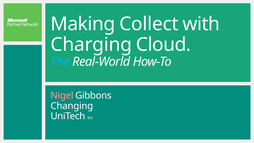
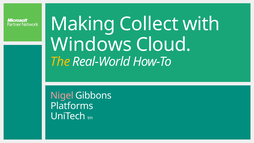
Charging: Charging -> Windows (91, 45)
The colour: light blue -> yellow (60, 62)
Changing: Changing -> Platforms (72, 106)
